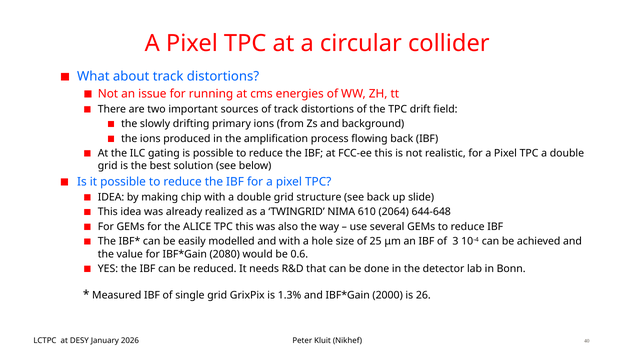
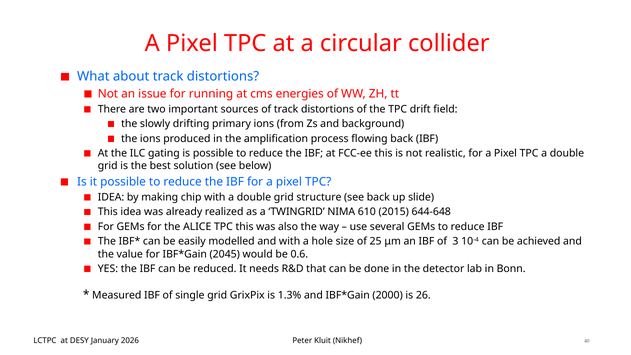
2064: 2064 -> 2015 (394, 212)
2080: 2080 -> 2045 (225, 254)
